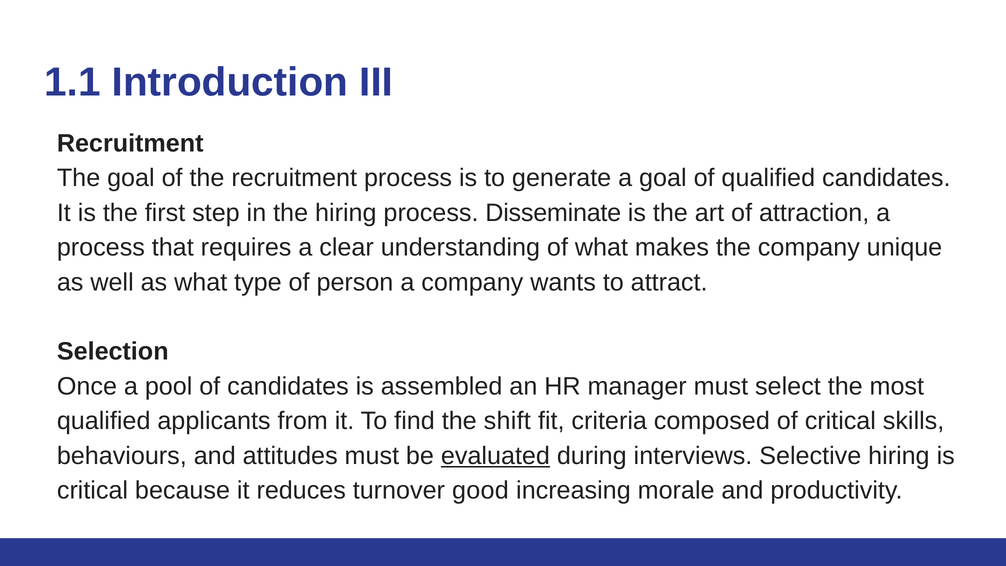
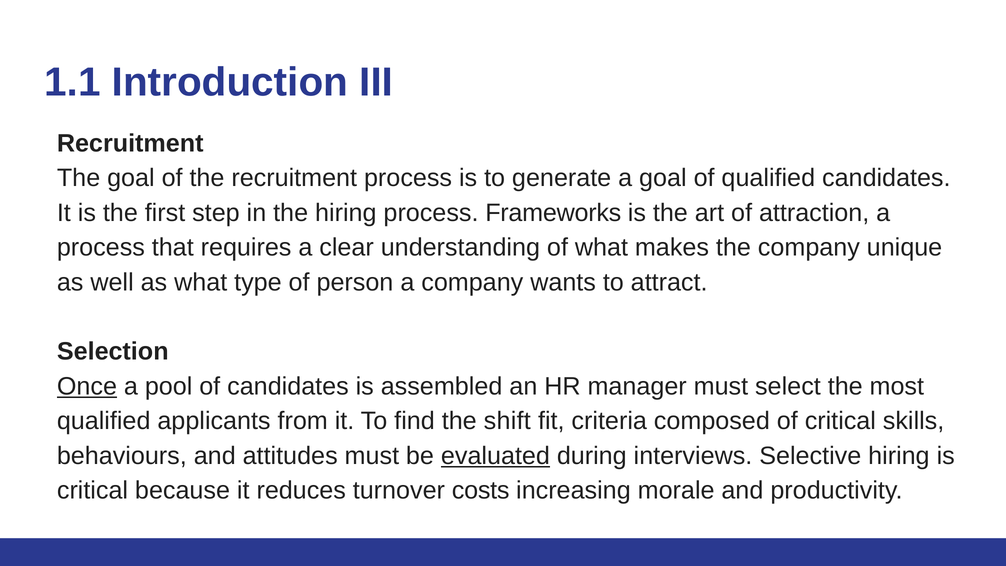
Disseminate: Disseminate -> Frameworks (553, 213)
Once underline: none -> present (87, 386)
good: good -> costs (481, 490)
